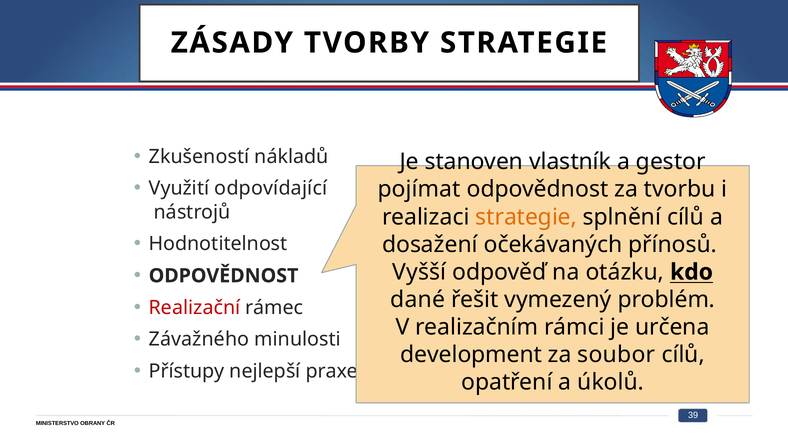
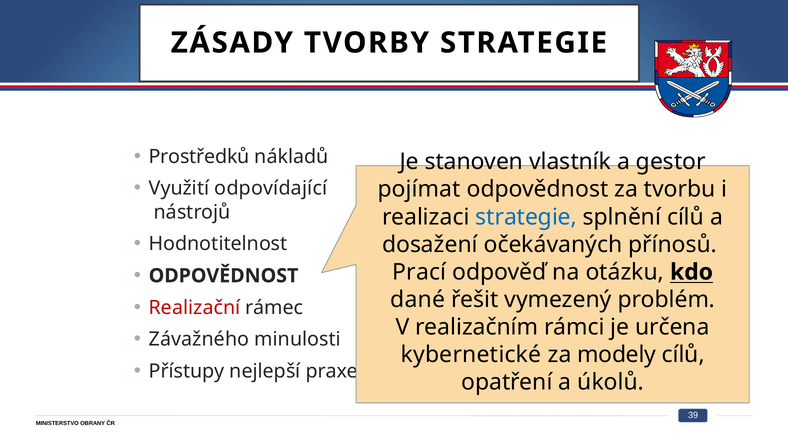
Zkušeností: Zkušeností -> Prostředků (199, 157)
strategie colour: orange -> blue (526, 217)
Vyšší: Vyšší -> Prací (419, 272)
development: development -> kybernetické (471, 355)
soubor: soubor -> modely (617, 355)
